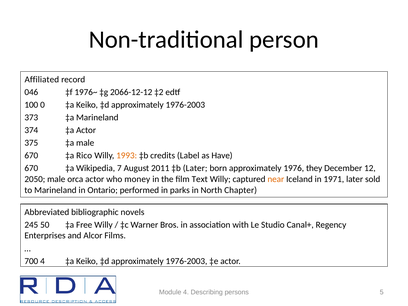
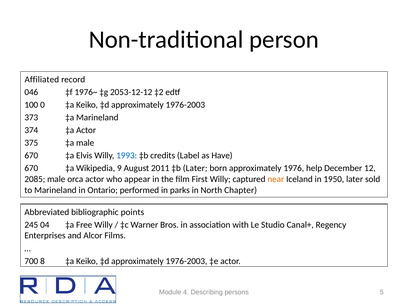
2066-12-12: 2066-12-12 -> 2053-12-12 (131, 92)
Rico: Rico -> Elvis (84, 156)
1993 colour: orange -> blue (127, 156)
7: 7 -> 9 (119, 168)
they: they -> help (314, 168)
2050: 2050 -> 2085 (35, 179)
money: money -> appear (137, 179)
Text: Text -> First (200, 179)
1971: 1971 -> 1950 (334, 179)
novels: novels -> points (133, 212)
50: 50 -> 04 (45, 225)
700 4: 4 -> 8 (43, 261)
